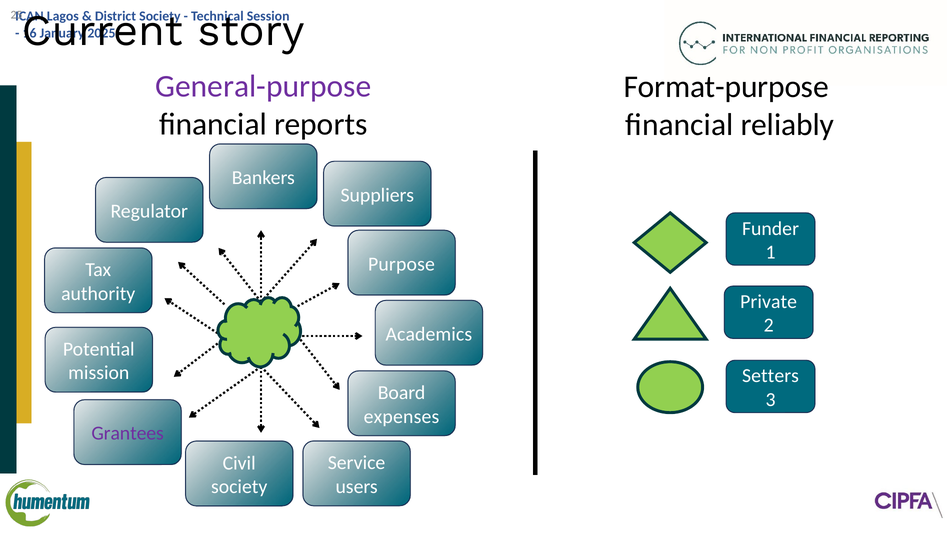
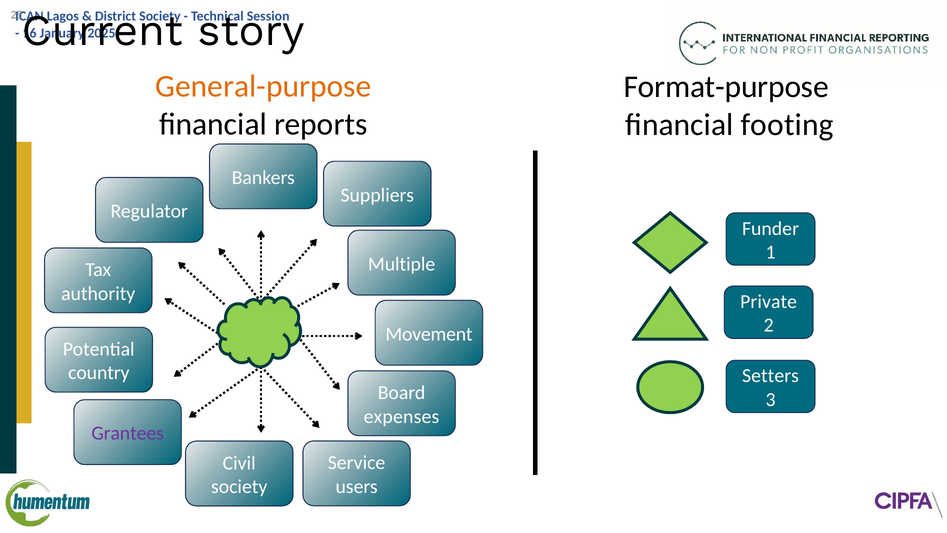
General-purpose colour: purple -> orange (263, 86)
reliably: reliably -> footing (787, 125)
Purpose: Purpose -> Multiple (402, 264)
Academics: Academics -> Movement (429, 334)
mission: mission -> country (99, 373)
